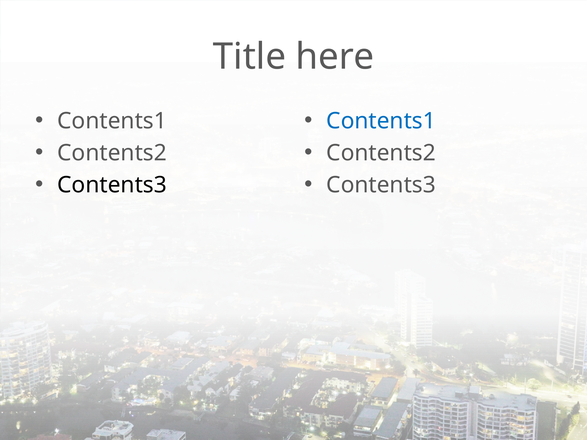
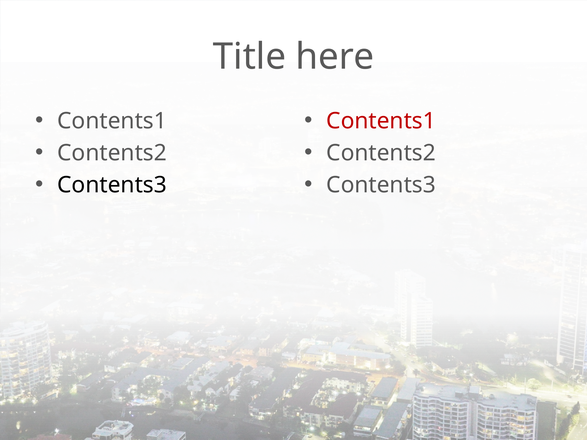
Contents1 colour: blue -> red (381, 121)
